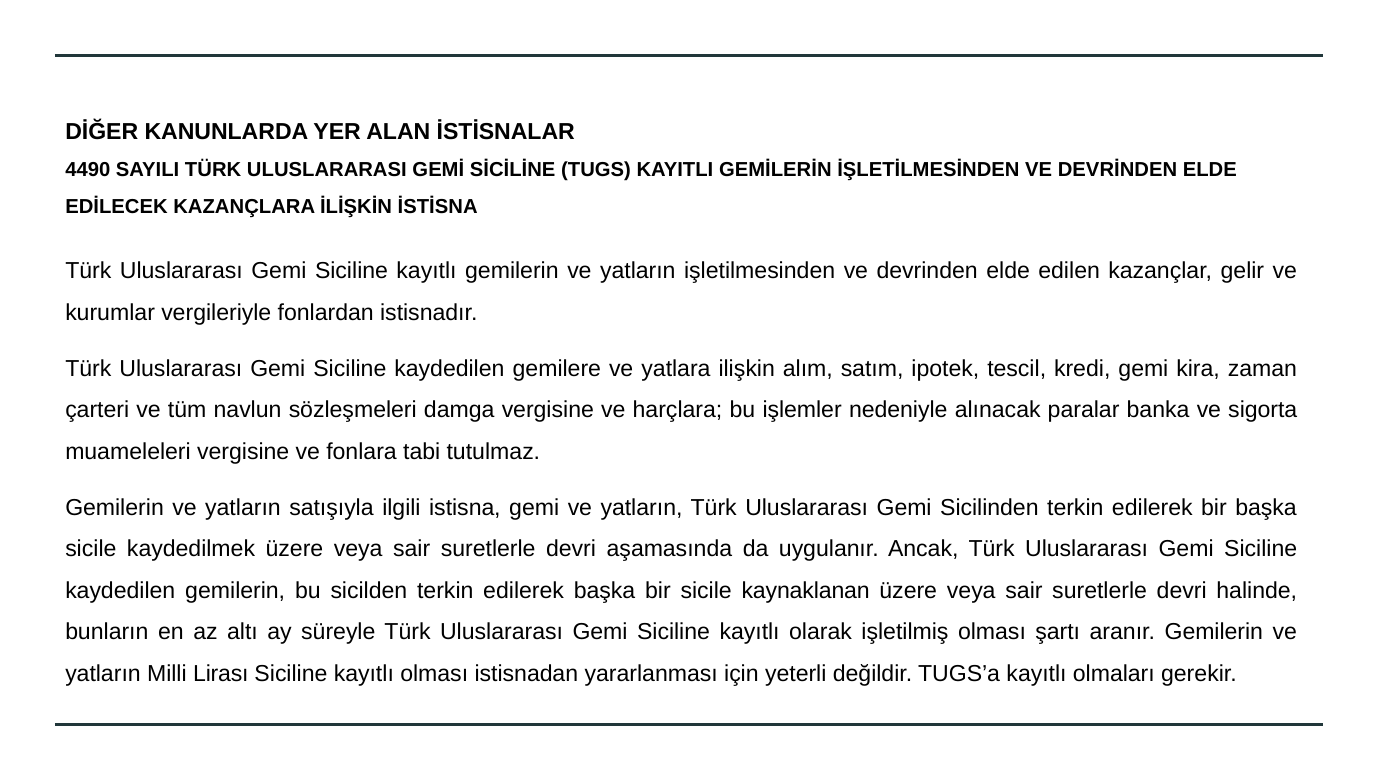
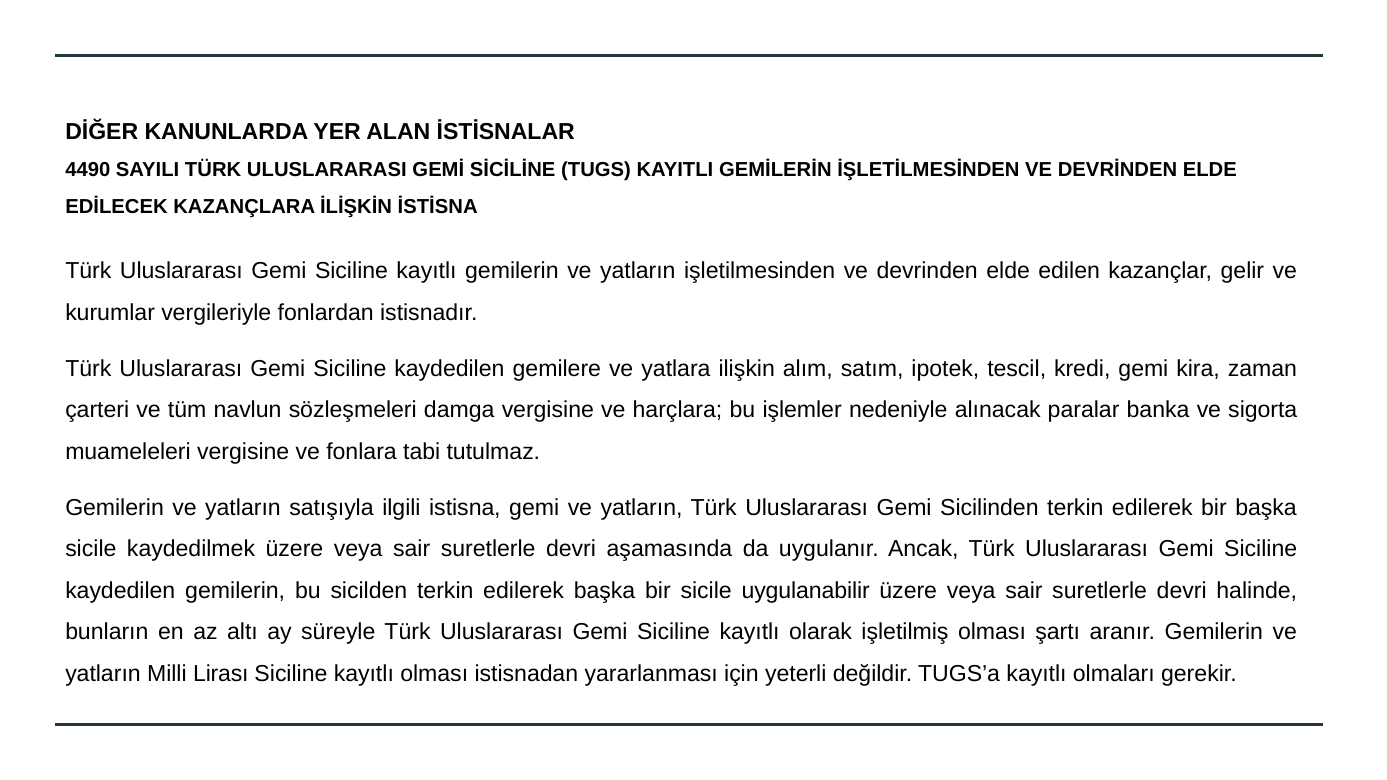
kaynaklanan: kaynaklanan -> uygulanabilir (806, 591)
